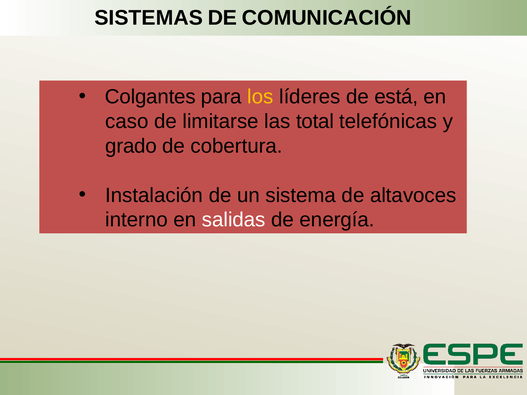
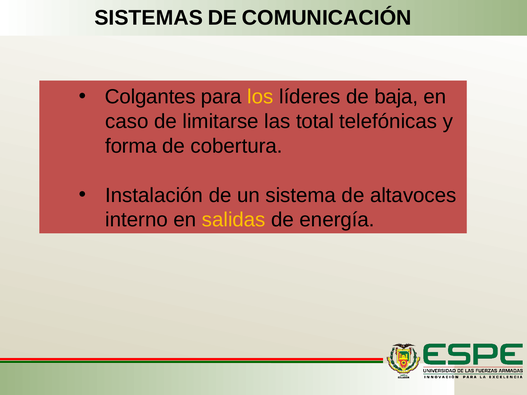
está: está -> baja (396, 97)
grado: grado -> forma (131, 146)
salidas colour: white -> yellow (234, 220)
